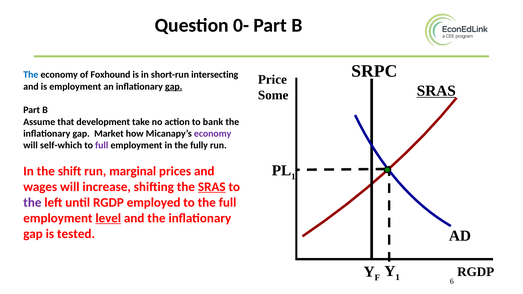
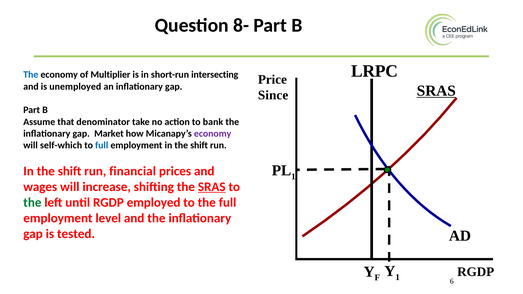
0-: 0- -> 8- (241, 25)
SRPC: SRPC -> LRPC (374, 71)
Foxhound: Foxhound -> Multiplier (110, 75)
is employment: employment -> unemployed (75, 87)
gap underline: present -> none (174, 87)
Some: Some -> Since (273, 95)
development: development -> denominator (103, 122)
full colour: purple -> blue (102, 145)
employment in the fully: fully -> shift (199, 145)
marginal: marginal -> financial (133, 171)
the colour: purple -> green (32, 203)
level underline: present -> none (108, 218)
